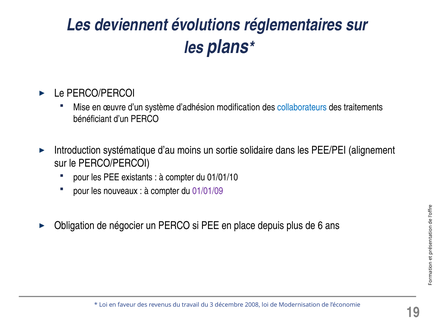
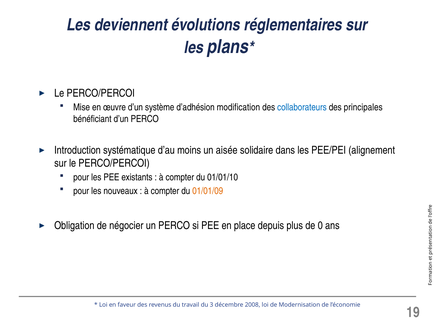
traitements: traitements -> principales (363, 107)
sortie: sortie -> aisée (227, 150)
01/01/09 colour: purple -> orange (208, 191)
6: 6 -> 0 (320, 226)
